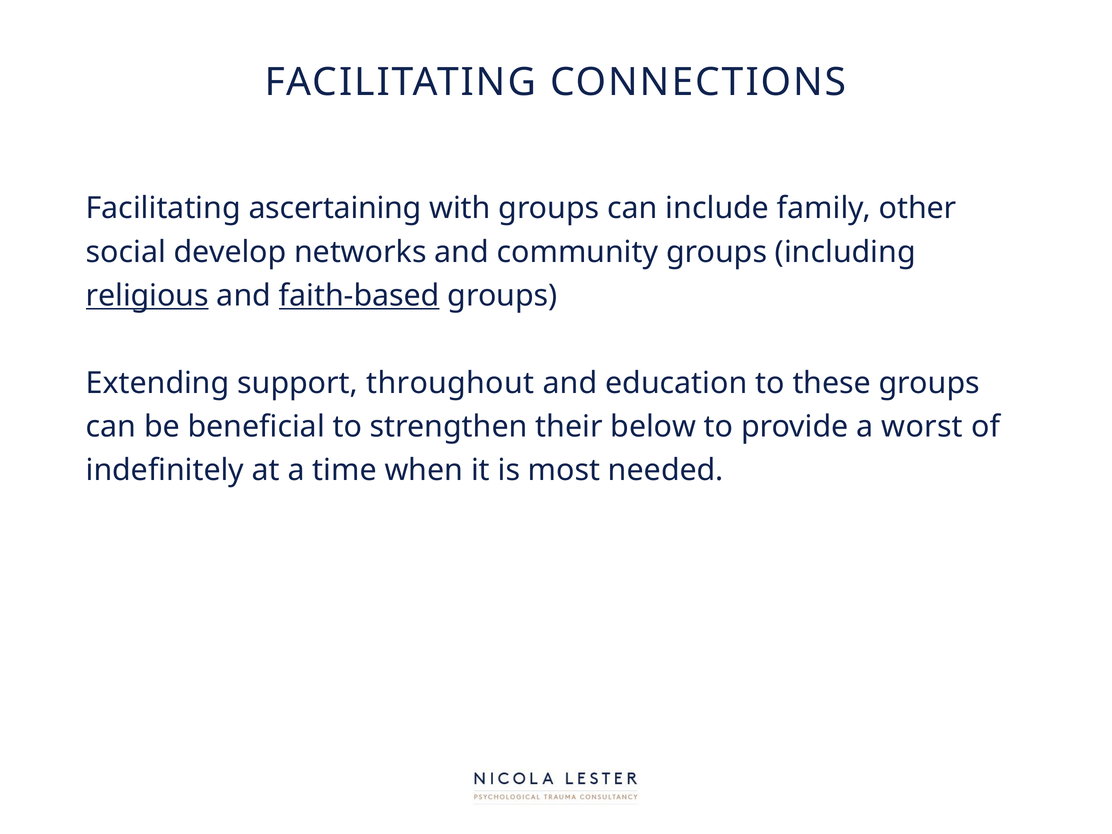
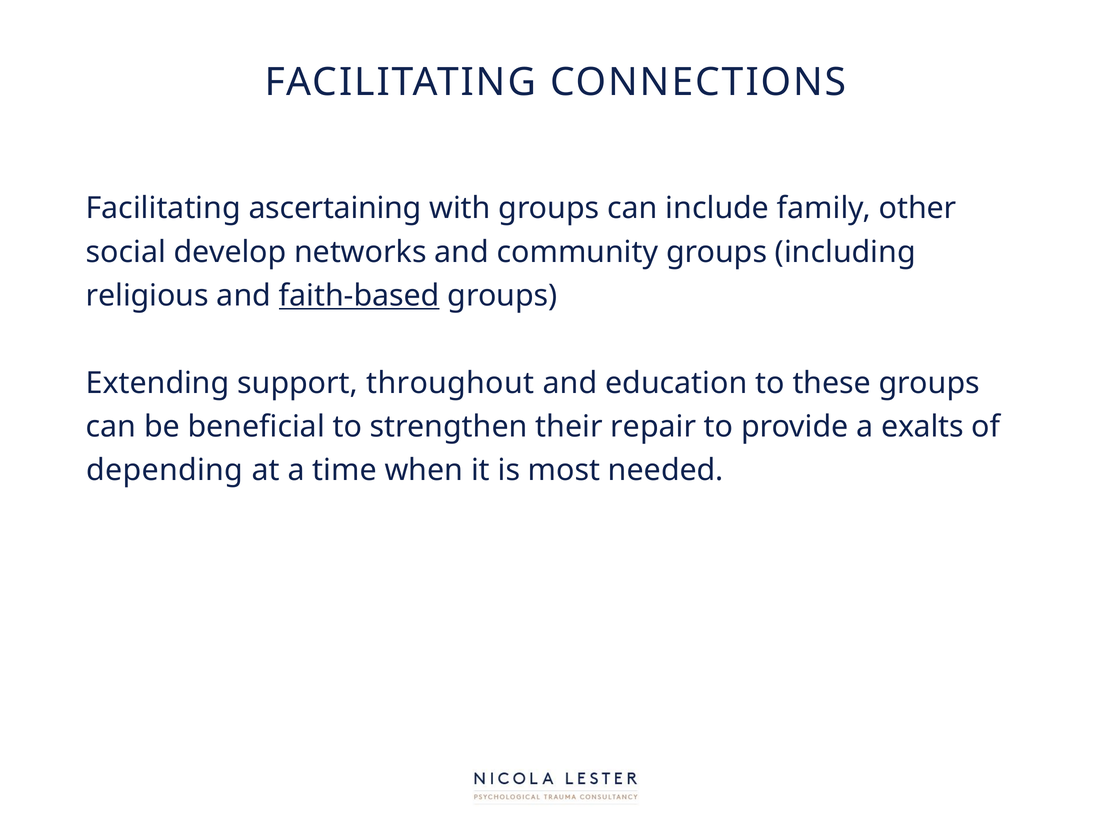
religious underline: present -> none (147, 296)
below: below -> repair (653, 427)
worst: worst -> exalts (922, 427)
indefinitely: indefinitely -> depending (165, 470)
